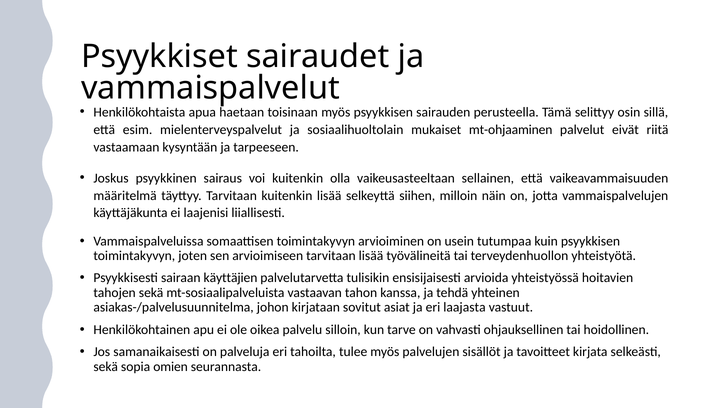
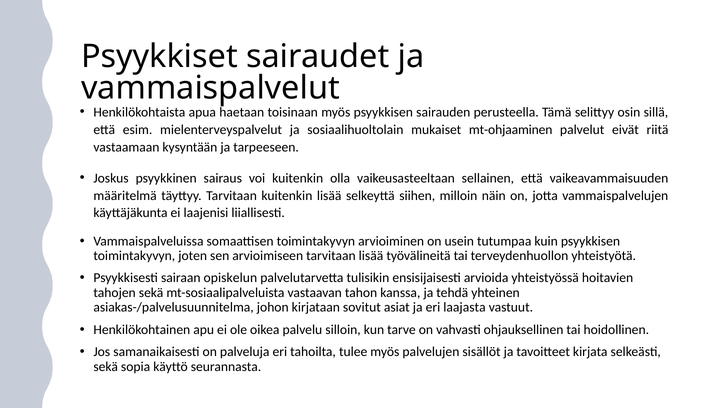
käyttäjien: käyttäjien -> opiskelun (230, 278)
omien: omien -> käyttö (171, 366)
